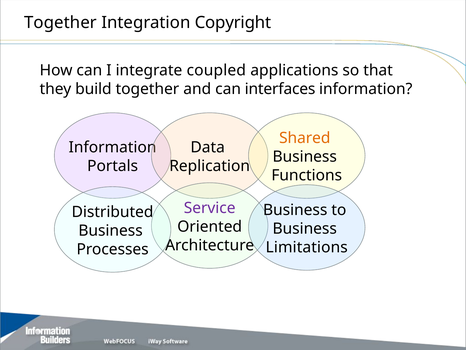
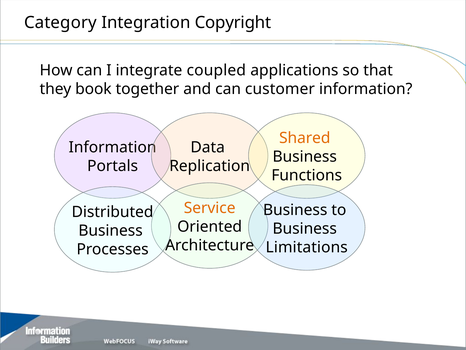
Together: Together -> Category (60, 23)
build: build -> book (93, 89)
interfaces: interfaces -> customer (280, 89)
Service colour: purple -> orange (210, 208)
